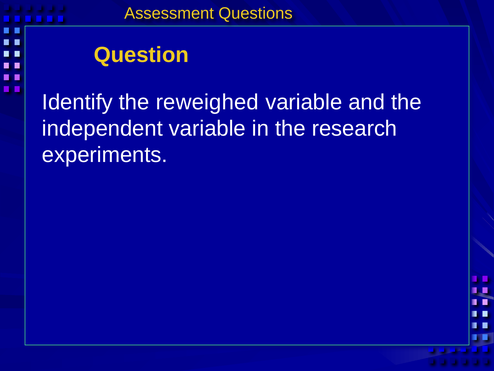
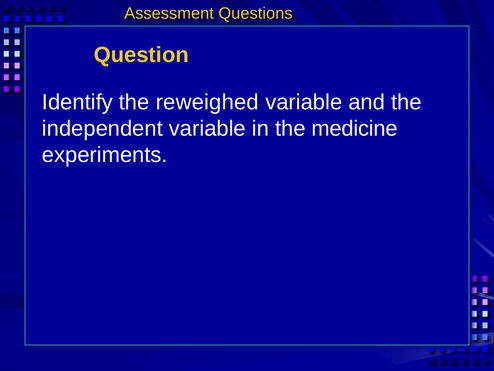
research: research -> medicine (355, 128)
